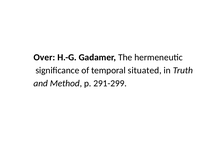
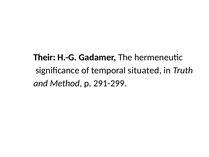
Over: Over -> Their (44, 57)
